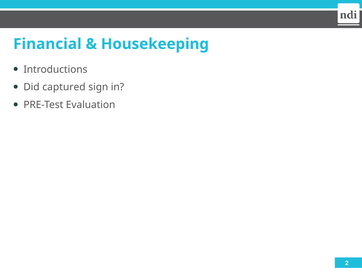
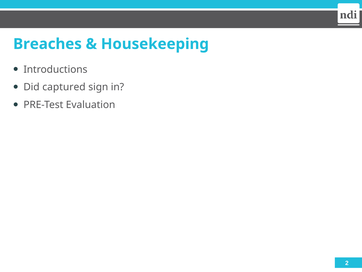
Financial: Financial -> Breaches (47, 44)
